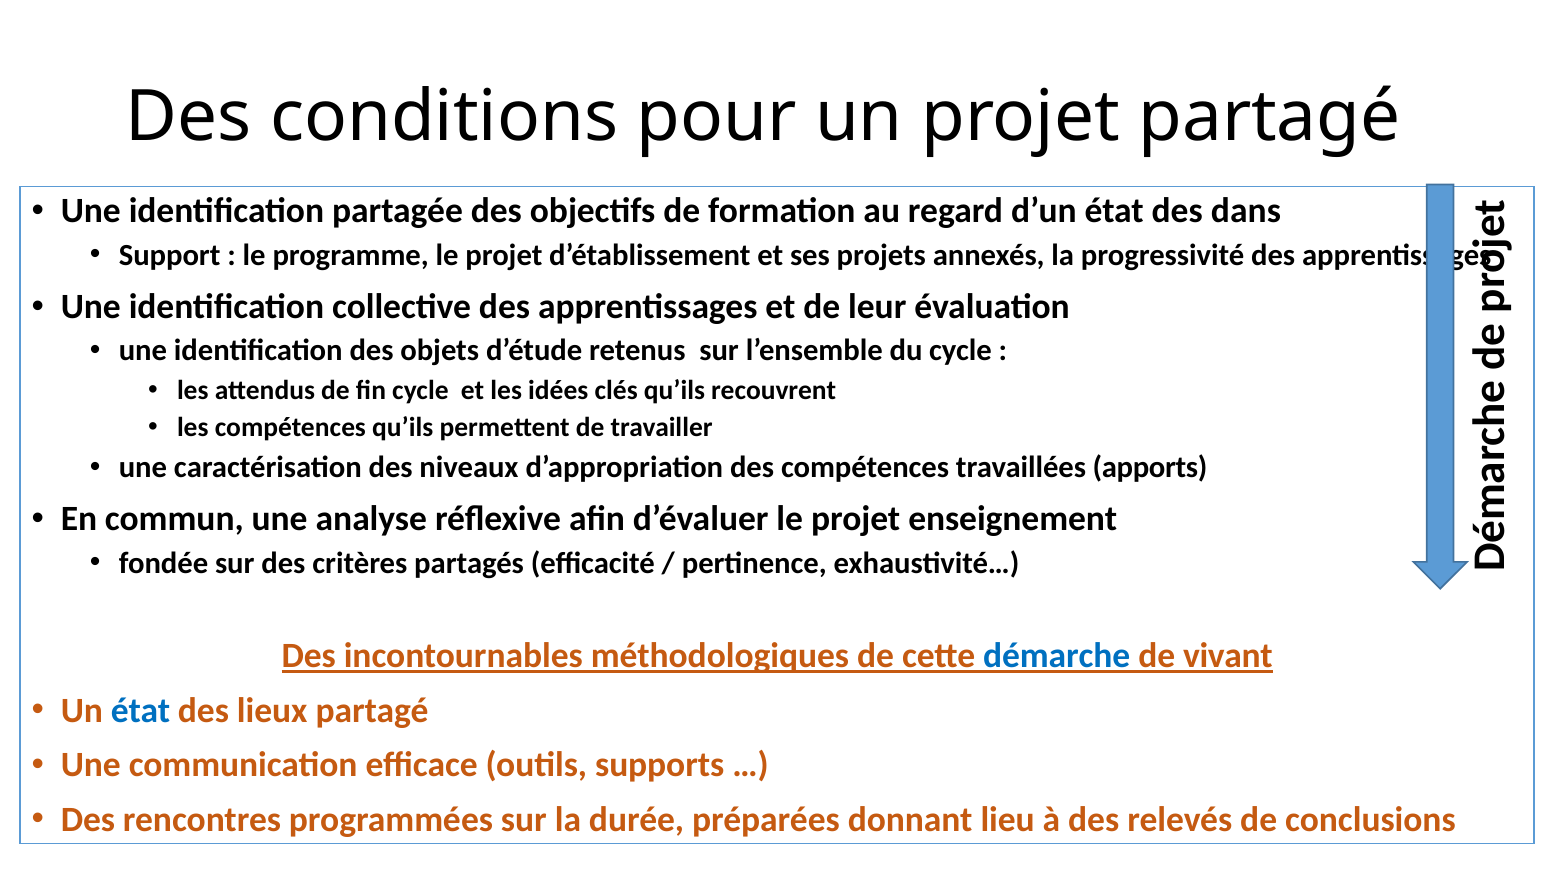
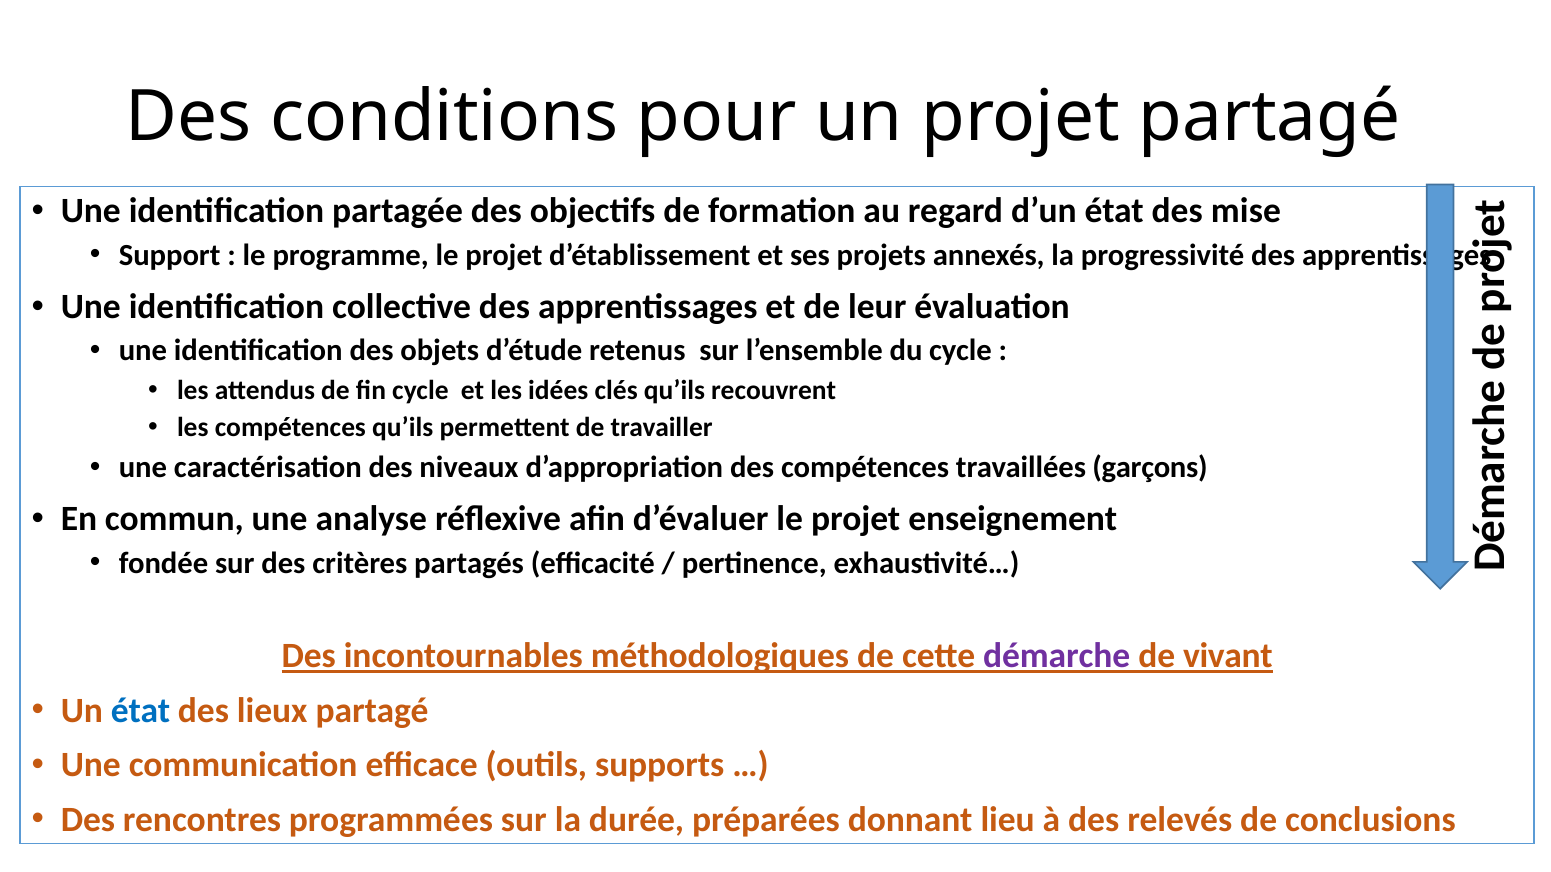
dans: dans -> mise (1246, 211)
apports: apports -> garçons (1150, 467)
démarche colour: blue -> purple (1057, 656)
